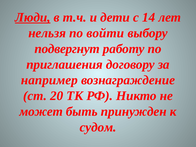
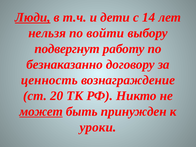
приглашения: приглашения -> безнаказанно (65, 64)
например: например -> ценность (49, 80)
может underline: none -> present (41, 111)
судом: судом -> уроки (98, 127)
